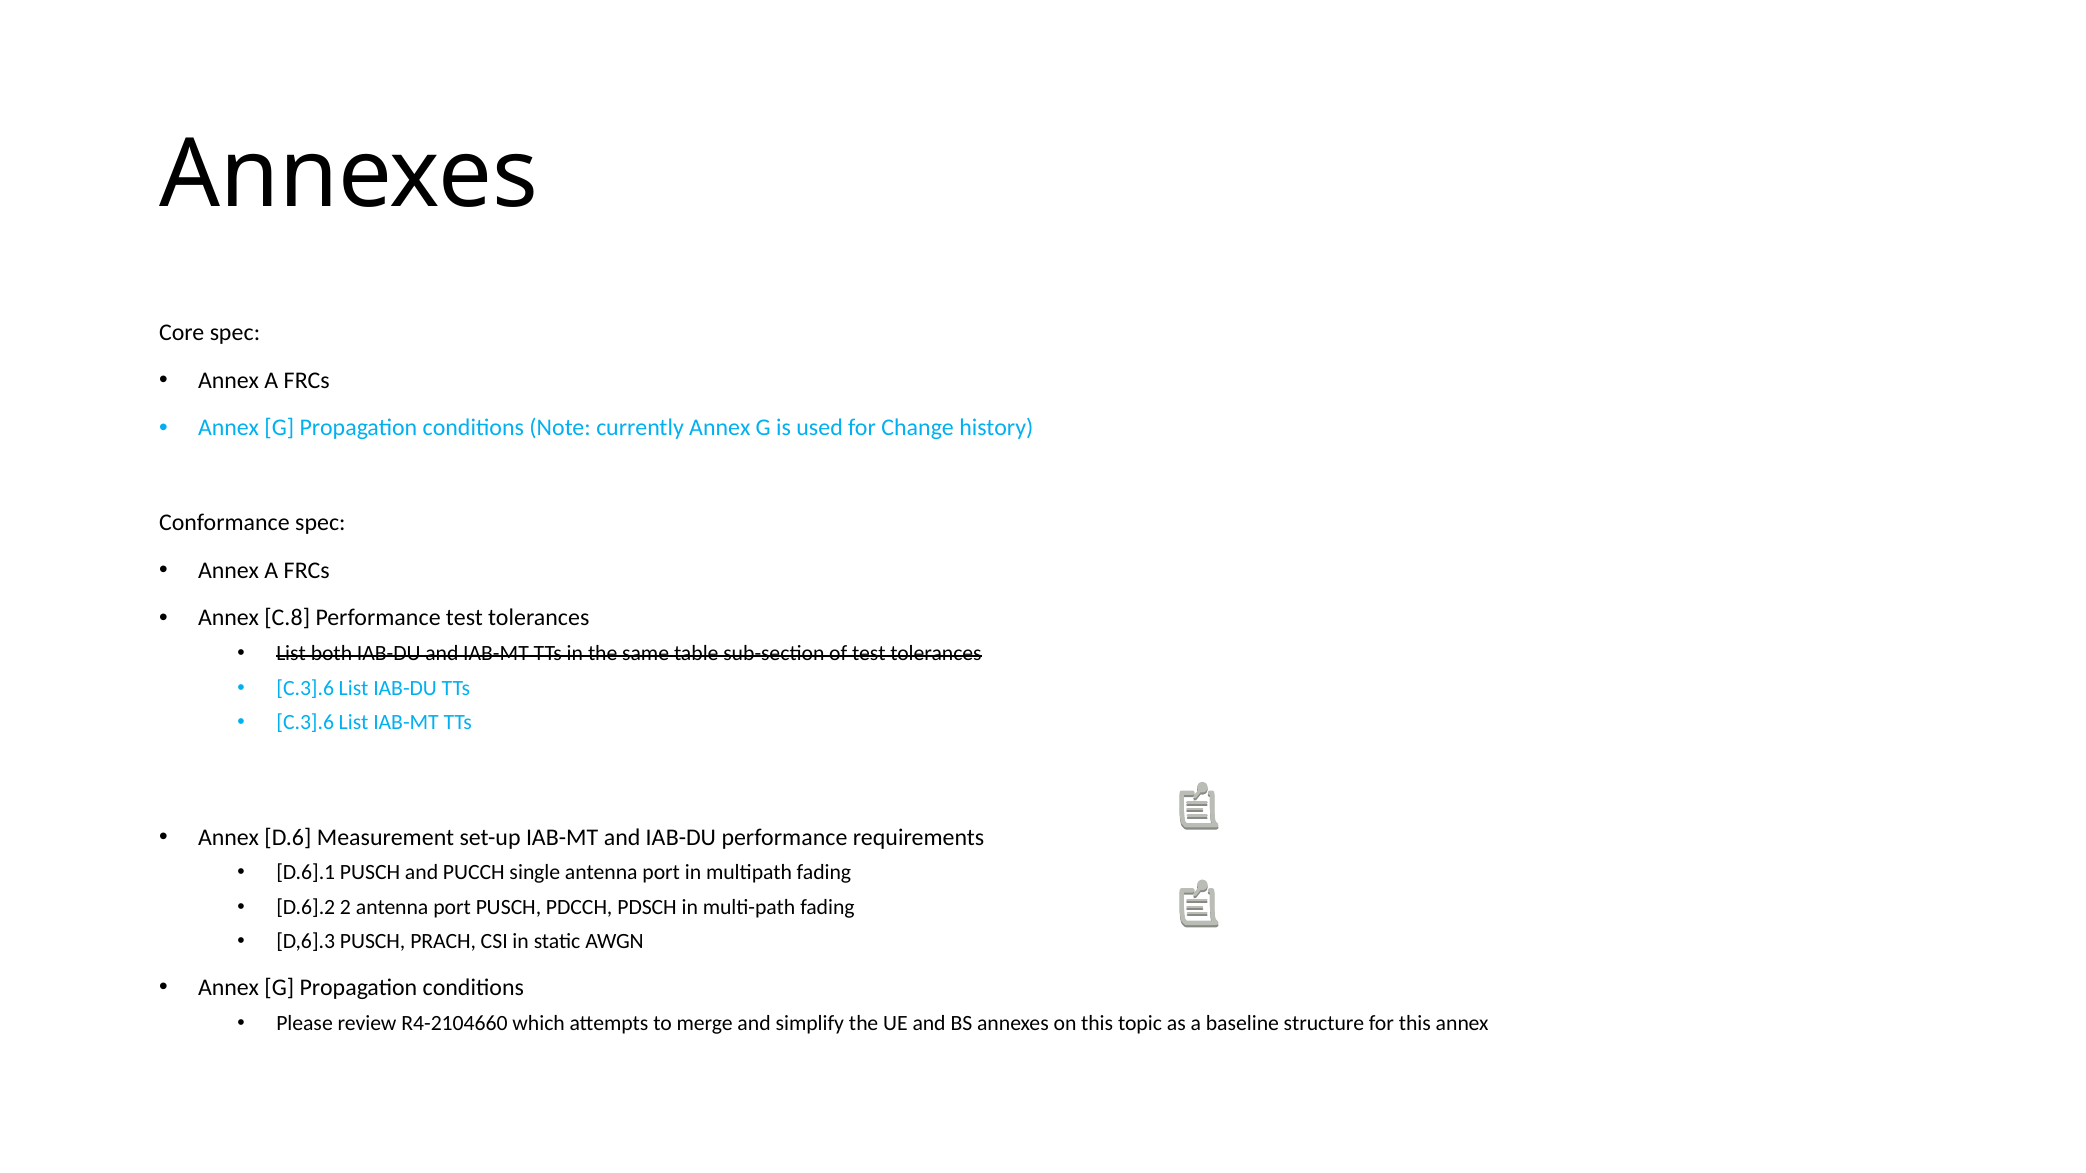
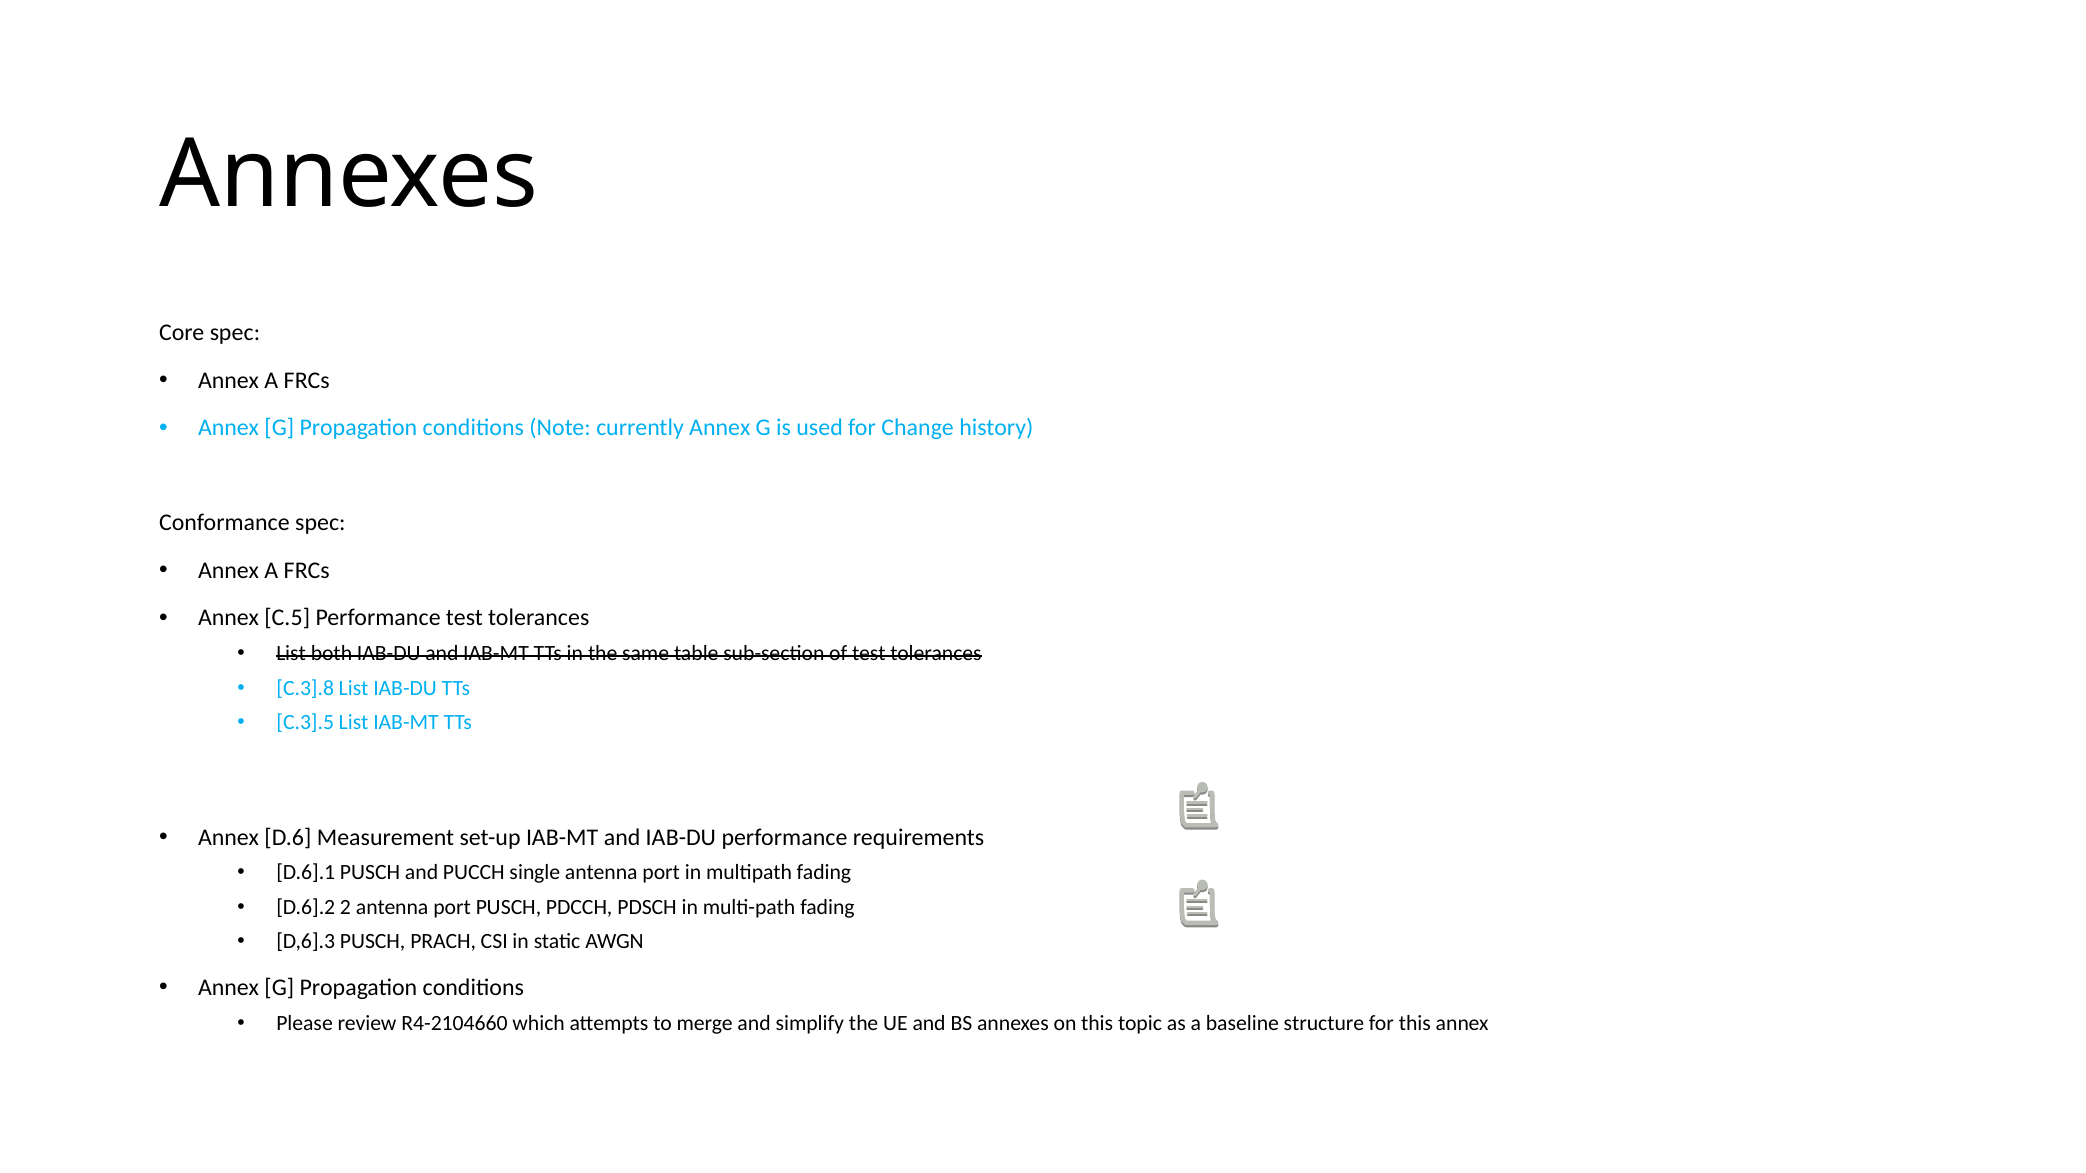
C.8: C.8 -> C.5 (287, 618)
C.3].6: C.3].6 -> C.3].8 (305, 688)
C.3].6: C.3].6 -> C.3].5 (305, 722)
